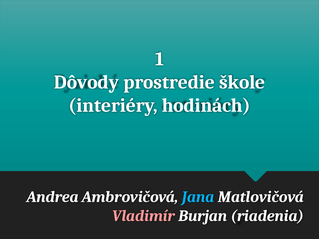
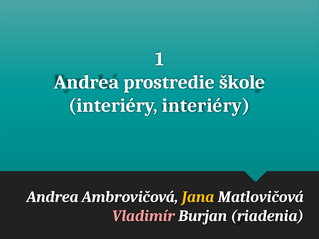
Dôvody: Dôvody -> Andrea (86, 82)
interiéry hodinách: hodinách -> interiéry (206, 106)
Jana colour: light blue -> yellow (198, 197)
